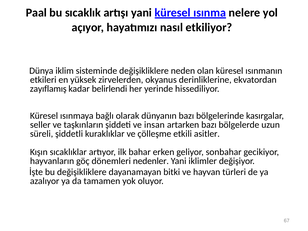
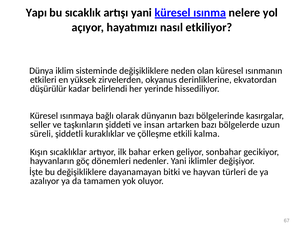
Paal: Paal -> Yapı (36, 13)
zayıflamış: zayıflamış -> düşürülür (48, 89)
asitler: asitler -> kalma (207, 134)
